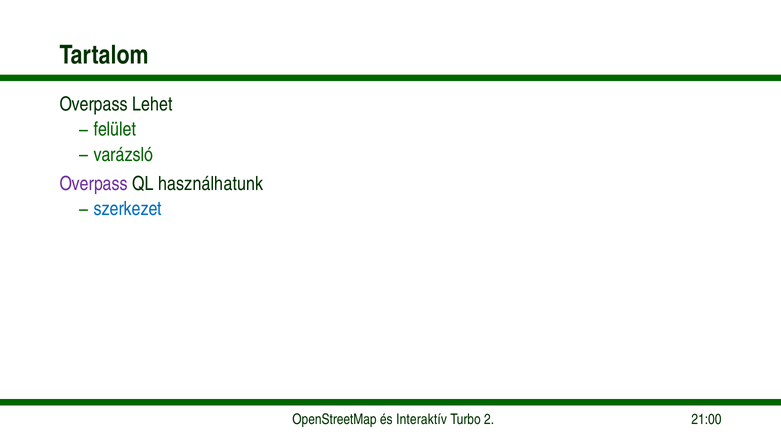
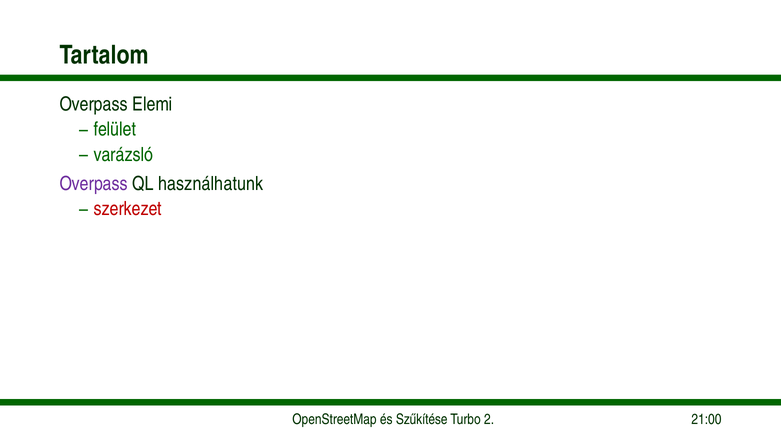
Lehet: Lehet -> Elemi (152, 104)
szerkezet colour: blue -> red (128, 209)
Interaktív: Interaktív -> Szűkítése (422, 420)
